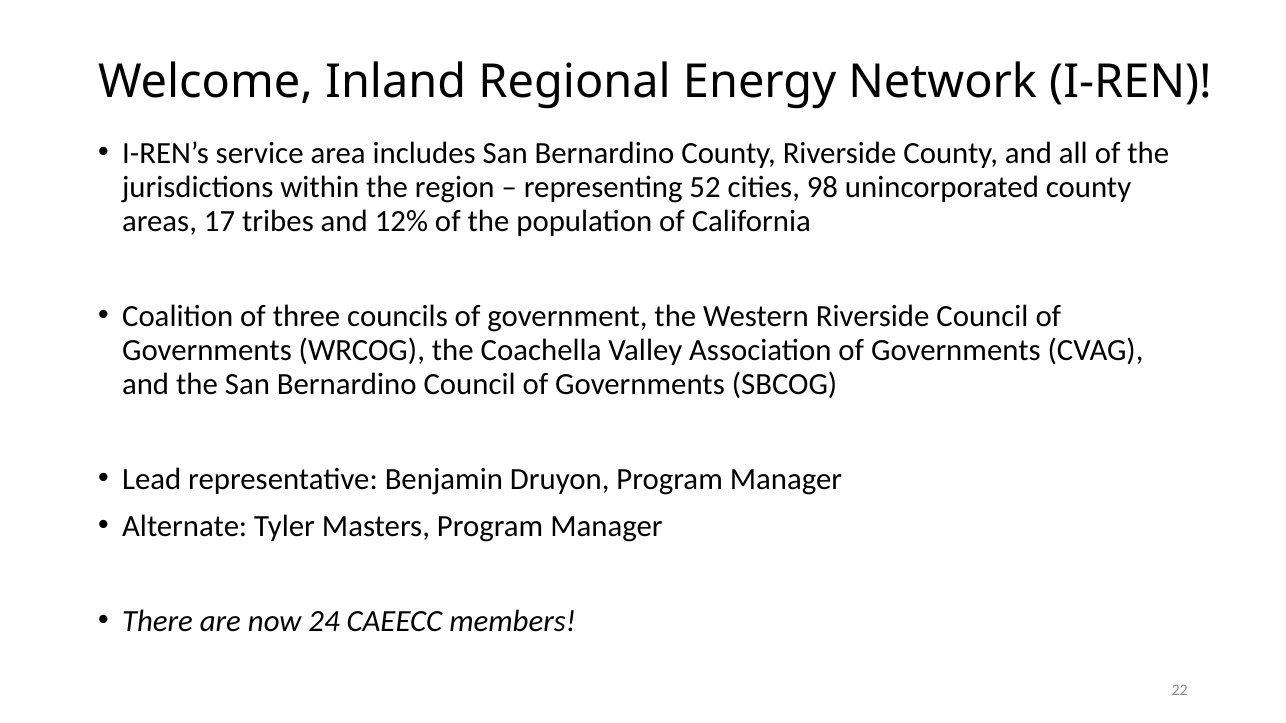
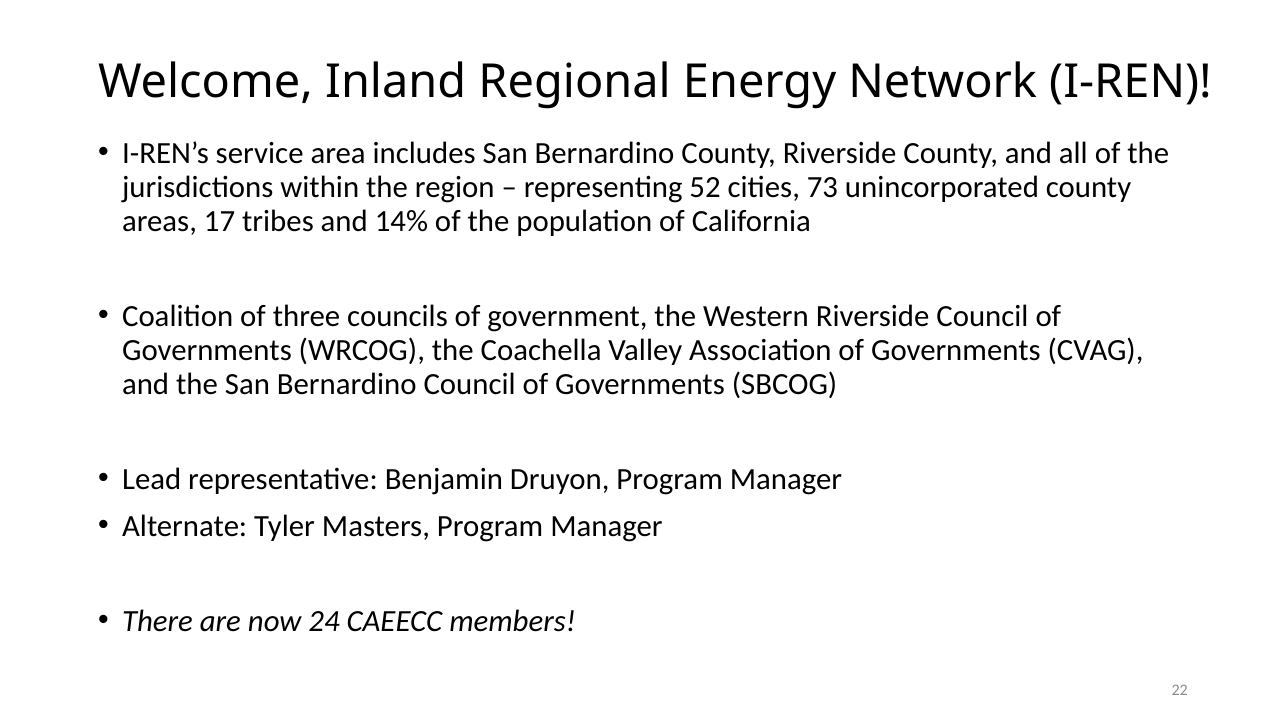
98: 98 -> 73 (822, 187)
12%: 12% -> 14% (401, 221)
